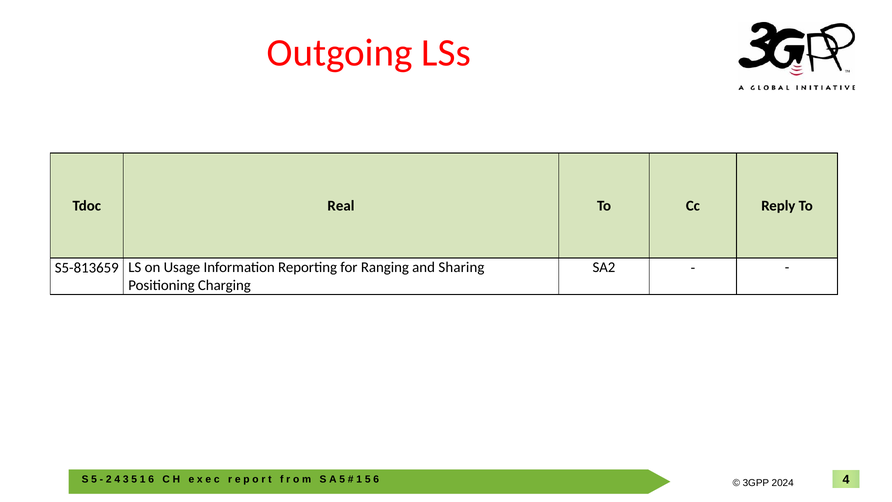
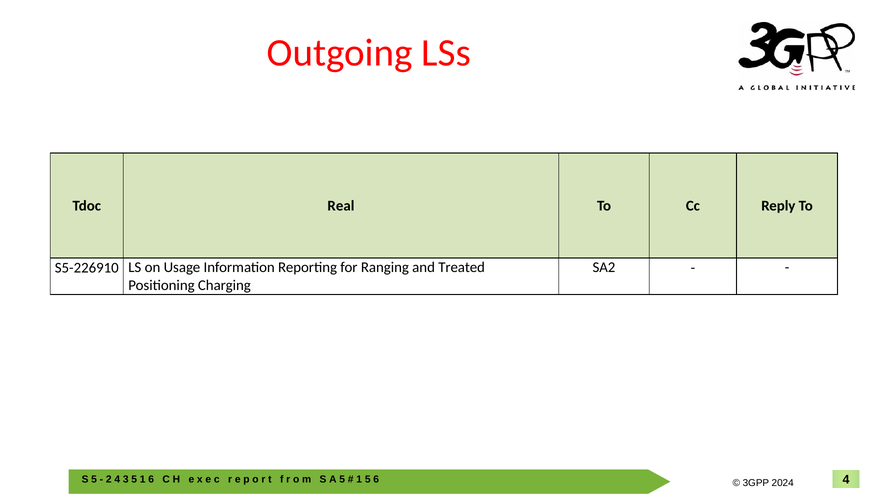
S5-813659: S5-813659 -> S5-226910 (87, 268)
Sharing: Sharing -> Treated (462, 267)
